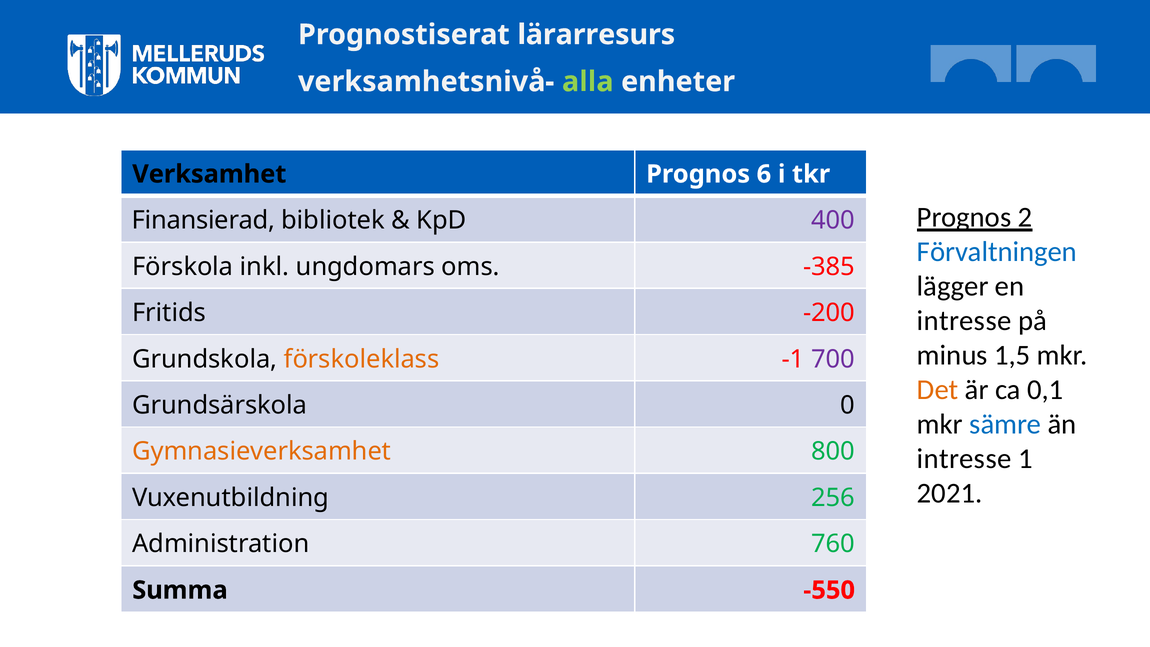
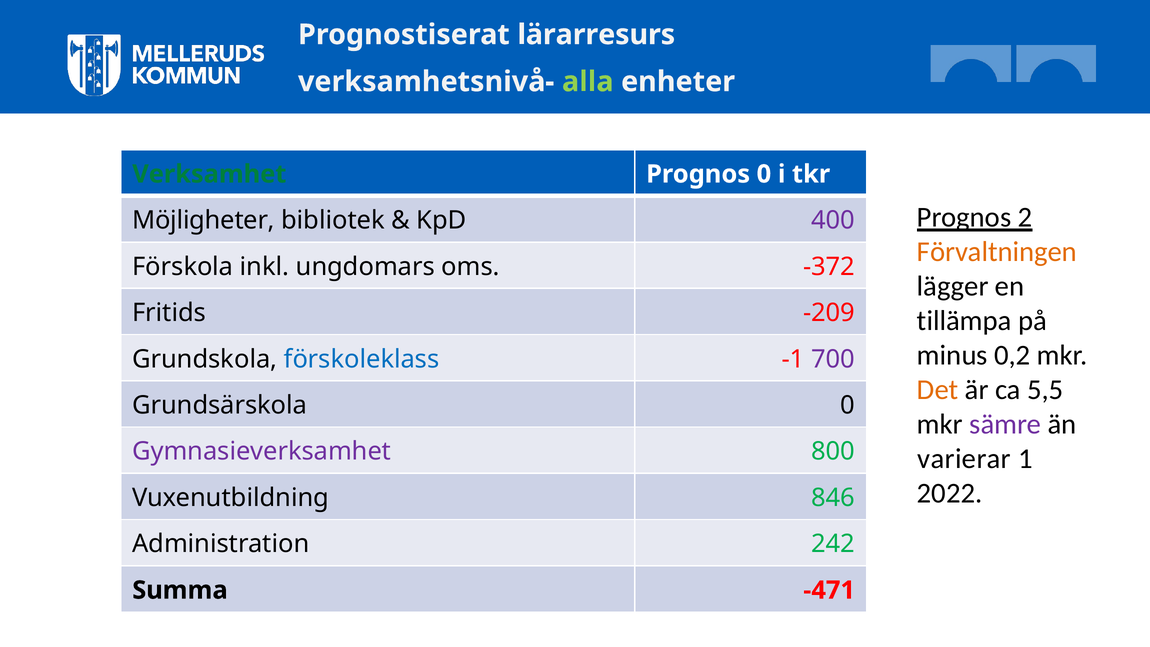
Verksamhet colour: black -> green (209, 174)
Prognos 6: 6 -> 0 (764, 174)
Finansierad: Finansierad -> Möjligheter (204, 220)
Förvaltningen colour: blue -> orange (997, 252)
-385: -385 -> -372 (829, 267)
-200: -200 -> -209 (829, 313)
intresse: intresse -> tillämpa (964, 321)
1,5: 1,5 -> 0,2 (1012, 355)
förskoleklass colour: orange -> blue (362, 359)
0,1: 0,1 -> 5,5 (1045, 390)
sämre colour: blue -> purple (1005, 424)
Gymnasieverksamhet colour: orange -> purple (262, 451)
intresse: intresse -> varierar (964, 459)
2021: 2021 -> 2022 (950, 493)
256: 256 -> 846 (833, 498)
760: 760 -> 242 (833, 544)
-550: -550 -> -471 (829, 590)
